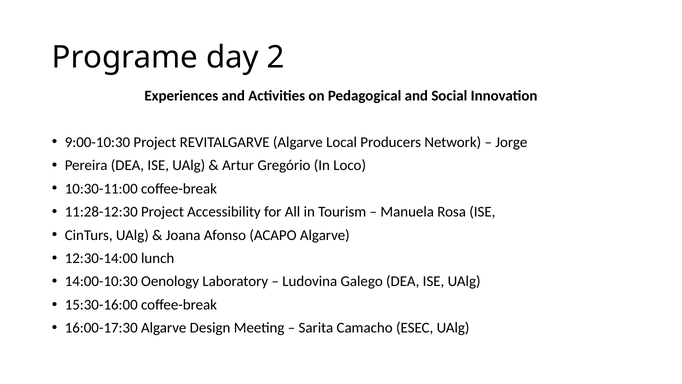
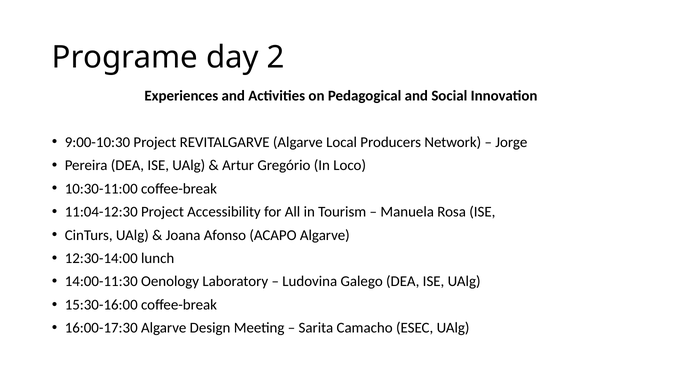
11:28-12:30: 11:28-12:30 -> 11:04-12:30 (101, 212)
14:00-10:30: 14:00-10:30 -> 14:00-11:30 (101, 281)
